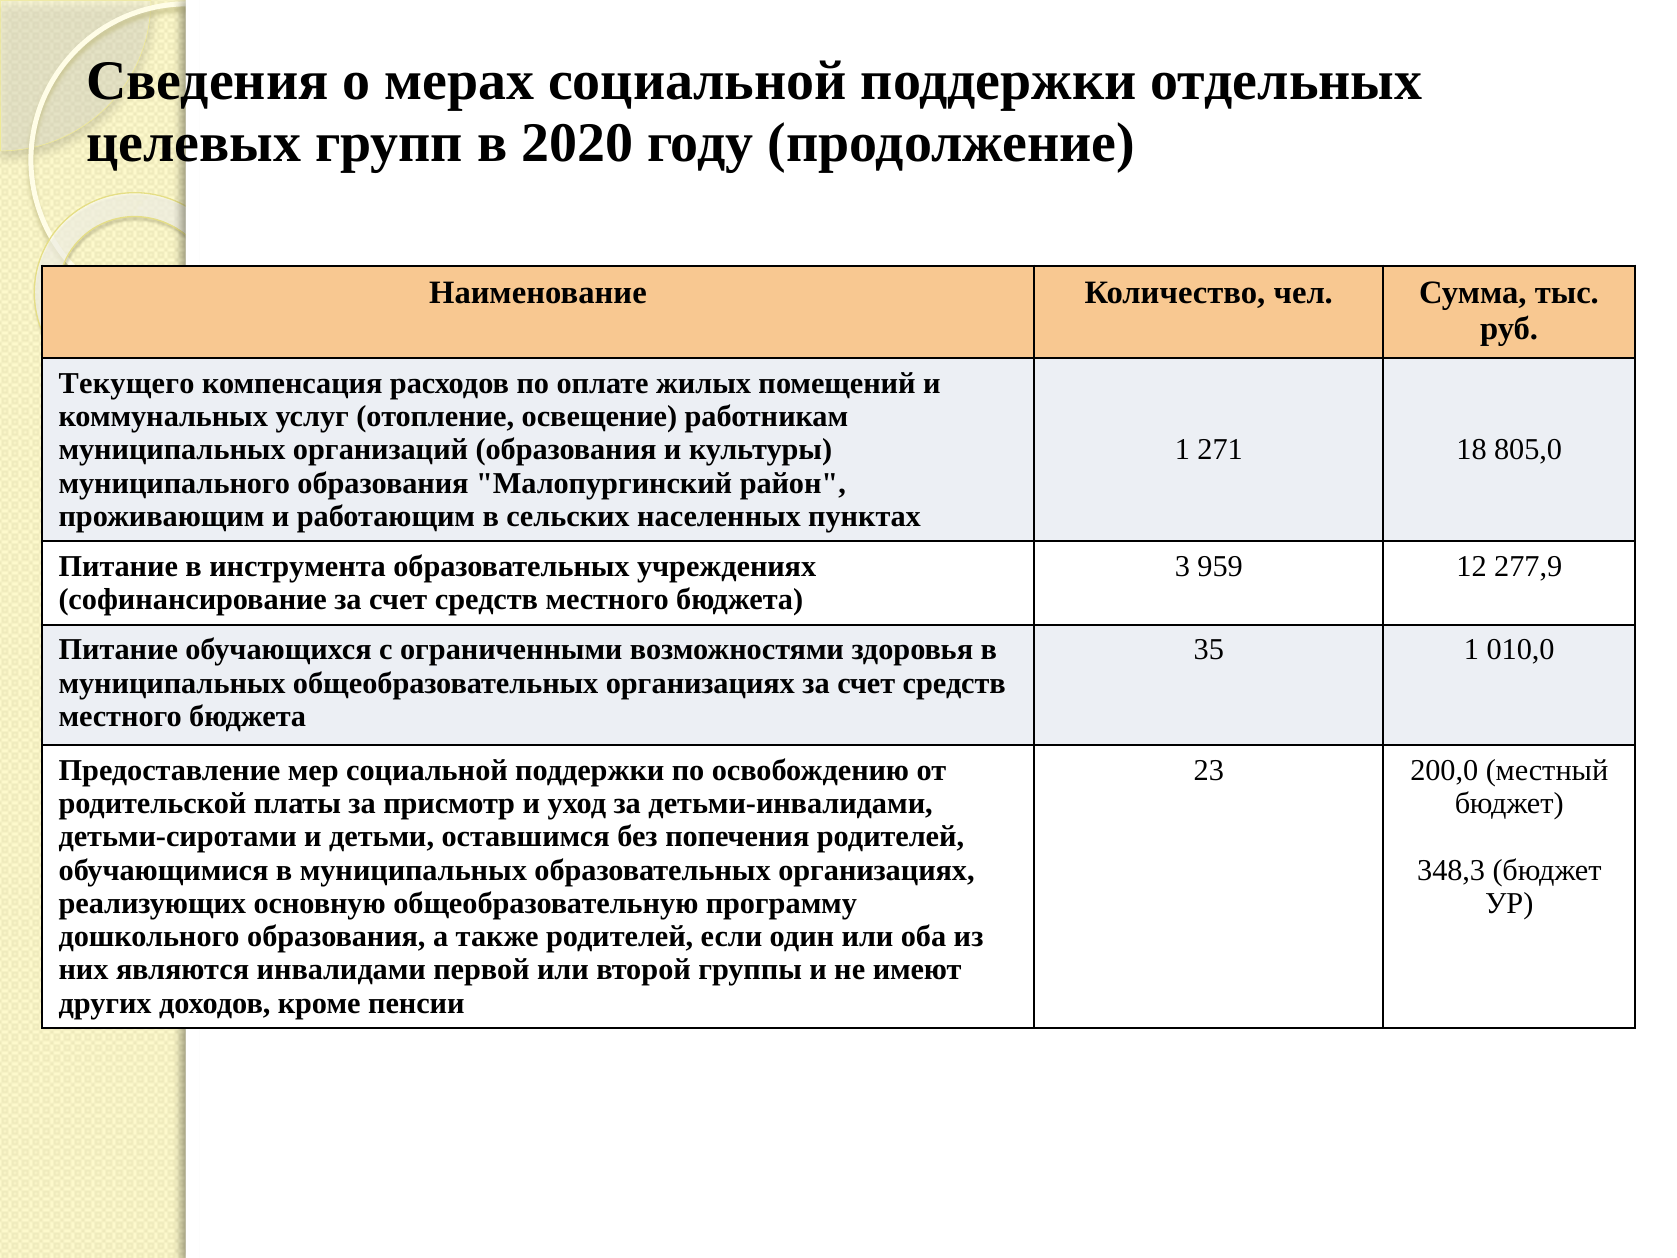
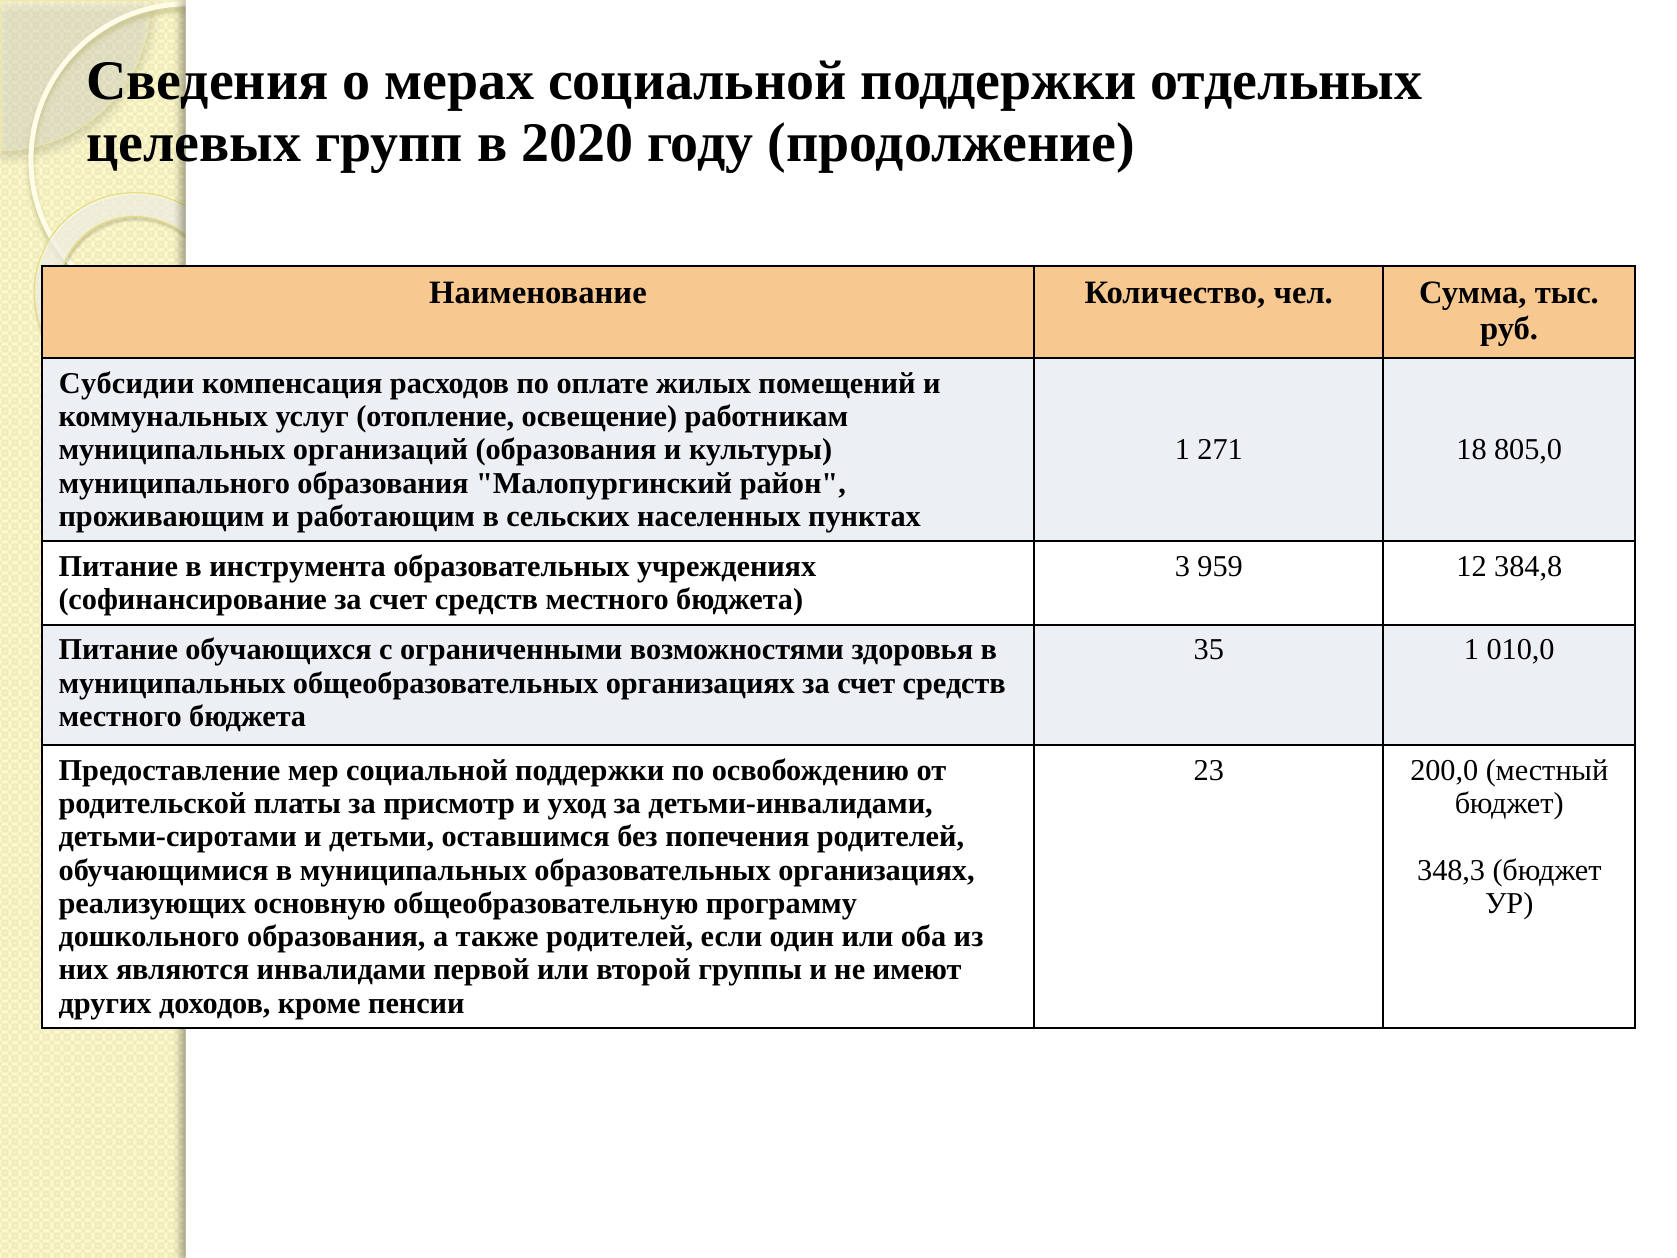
Текущего: Текущего -> Субсидии (127, 383)
277,9: 277,9 -> 384,8 (1528, 566)
